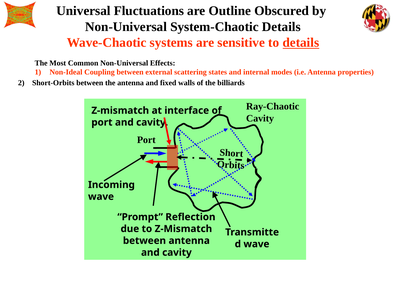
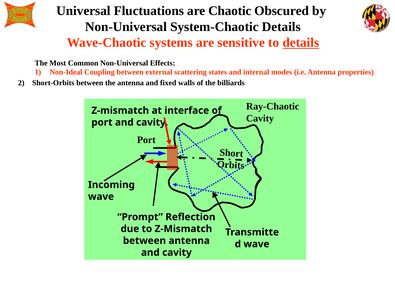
Outline: Outline -> Chaotic (230, 11)
